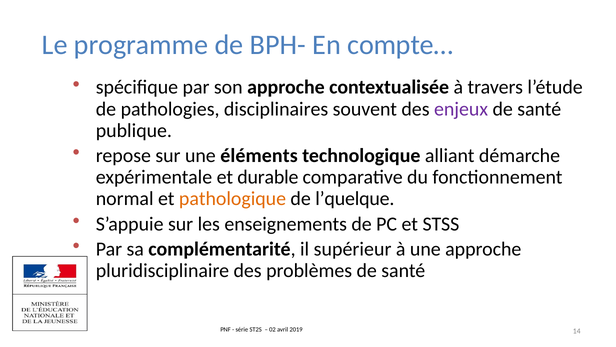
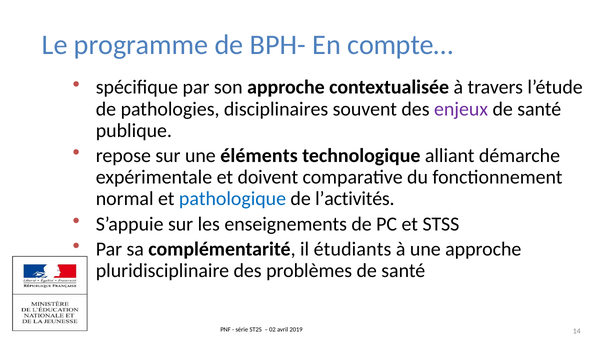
durable: durable -> doivent (268, 177)
pathologique colour: orange -> blue (233, 198)
l’quelque: l’quelque -> l’activités (355, 198)
supérieur: supérieur -> étudiants (353, 249)
